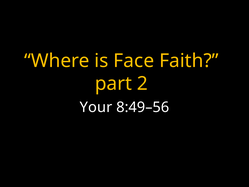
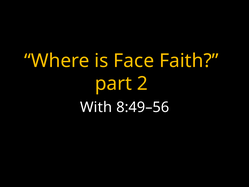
Your: Your -> With (96, 107)
